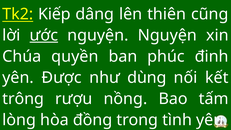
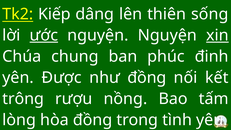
cũng: cũng -> sống (210, 14)
xin underline: none -> present (217, 35)
quyền: quyền -> chung (75, 56)
như dùng: dùng -> đồng (147, 78)
